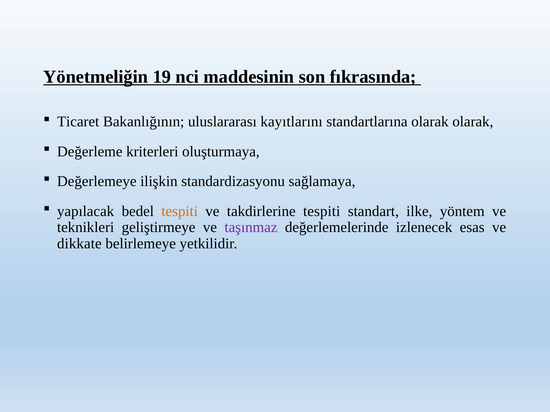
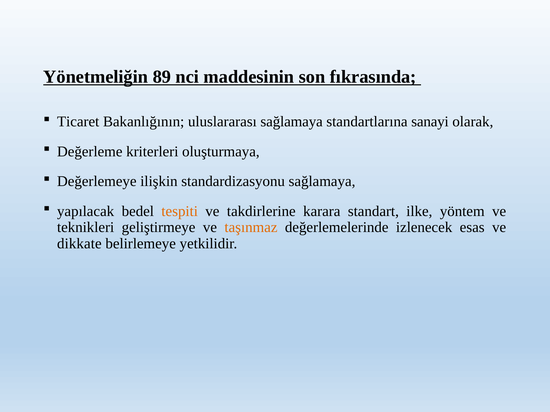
19: 19 -> 89 (162, 77)
uluslararası kayıtlarını: kayıtlarını -> sağlamaya (292, 122)
standartlarına olarak: olarak -> sanayi (430, 122)
takdirlerine tespiti: tespiti -> karara (322, 211)
taşınmaz colour: purple -> orange (251, 228)
